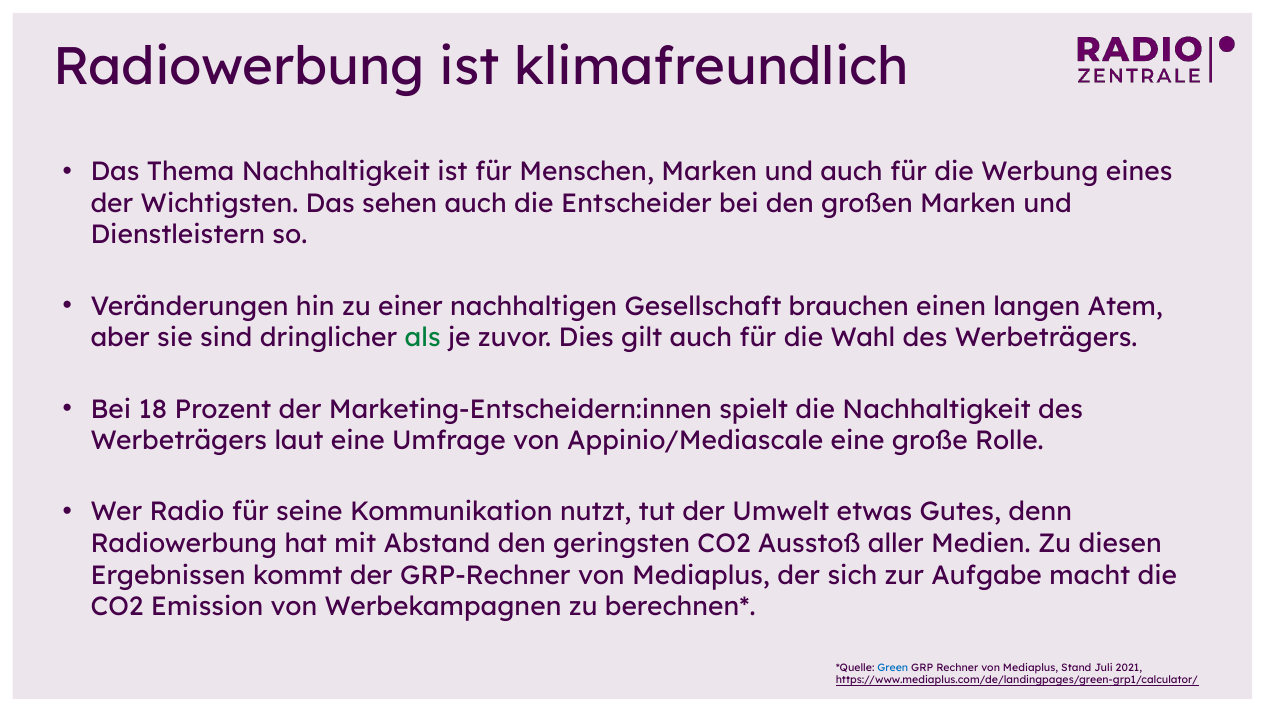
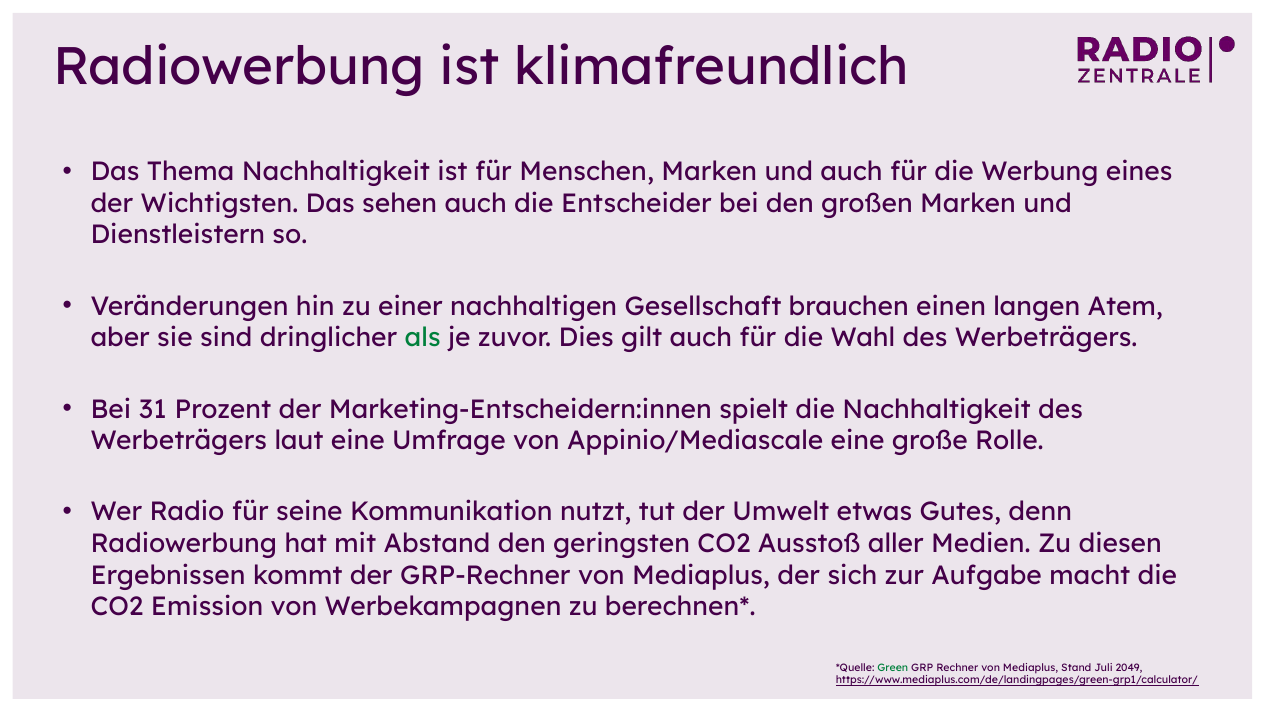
18: 18 -> 31 (153, 409)
Green colour: blue -> green (893, 667)
2021: 2021 -> 2049 (1129, 667)
